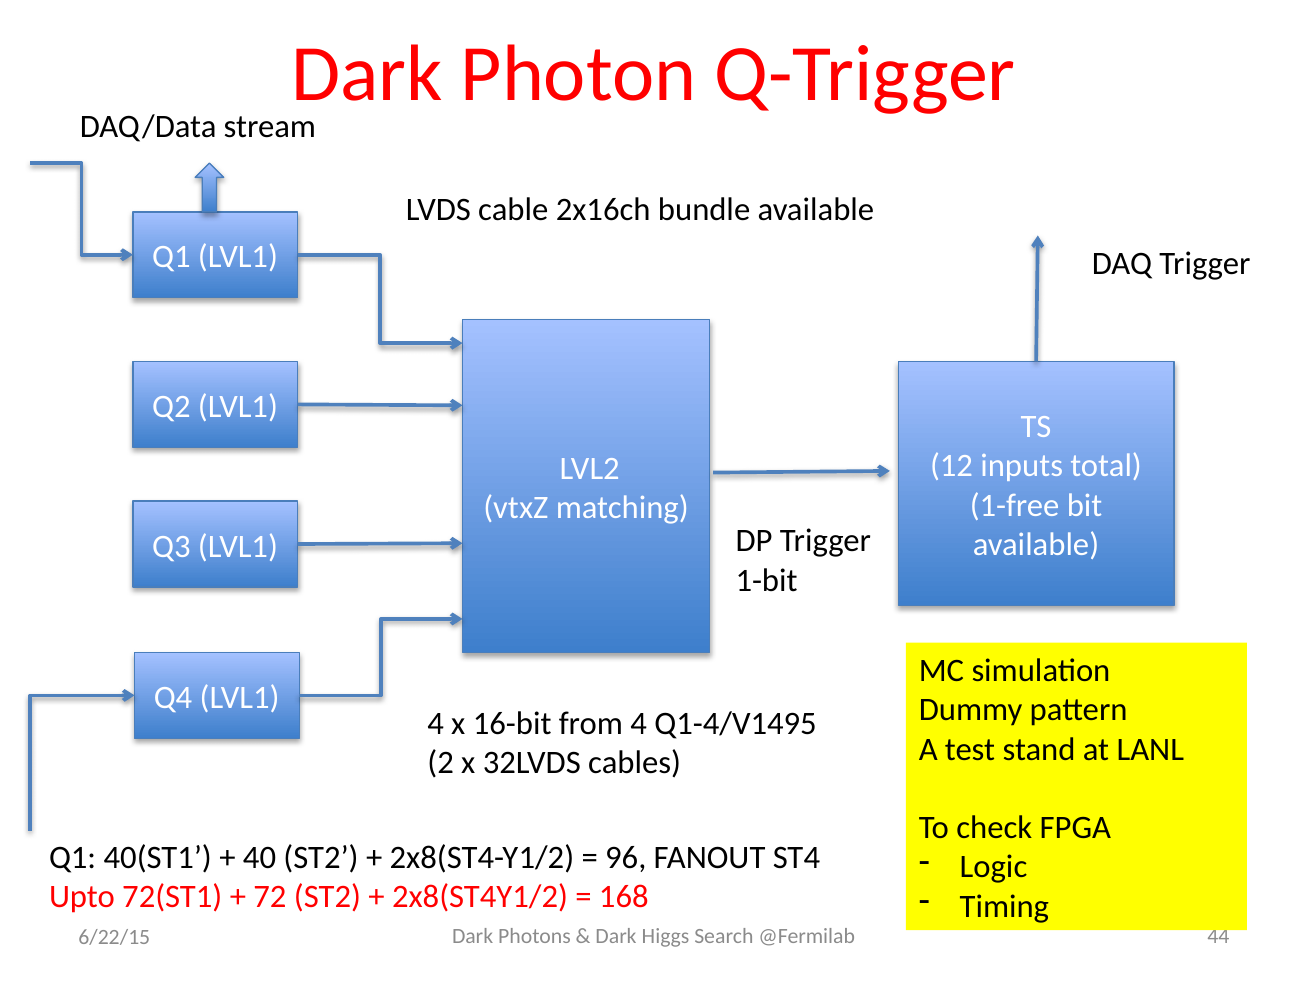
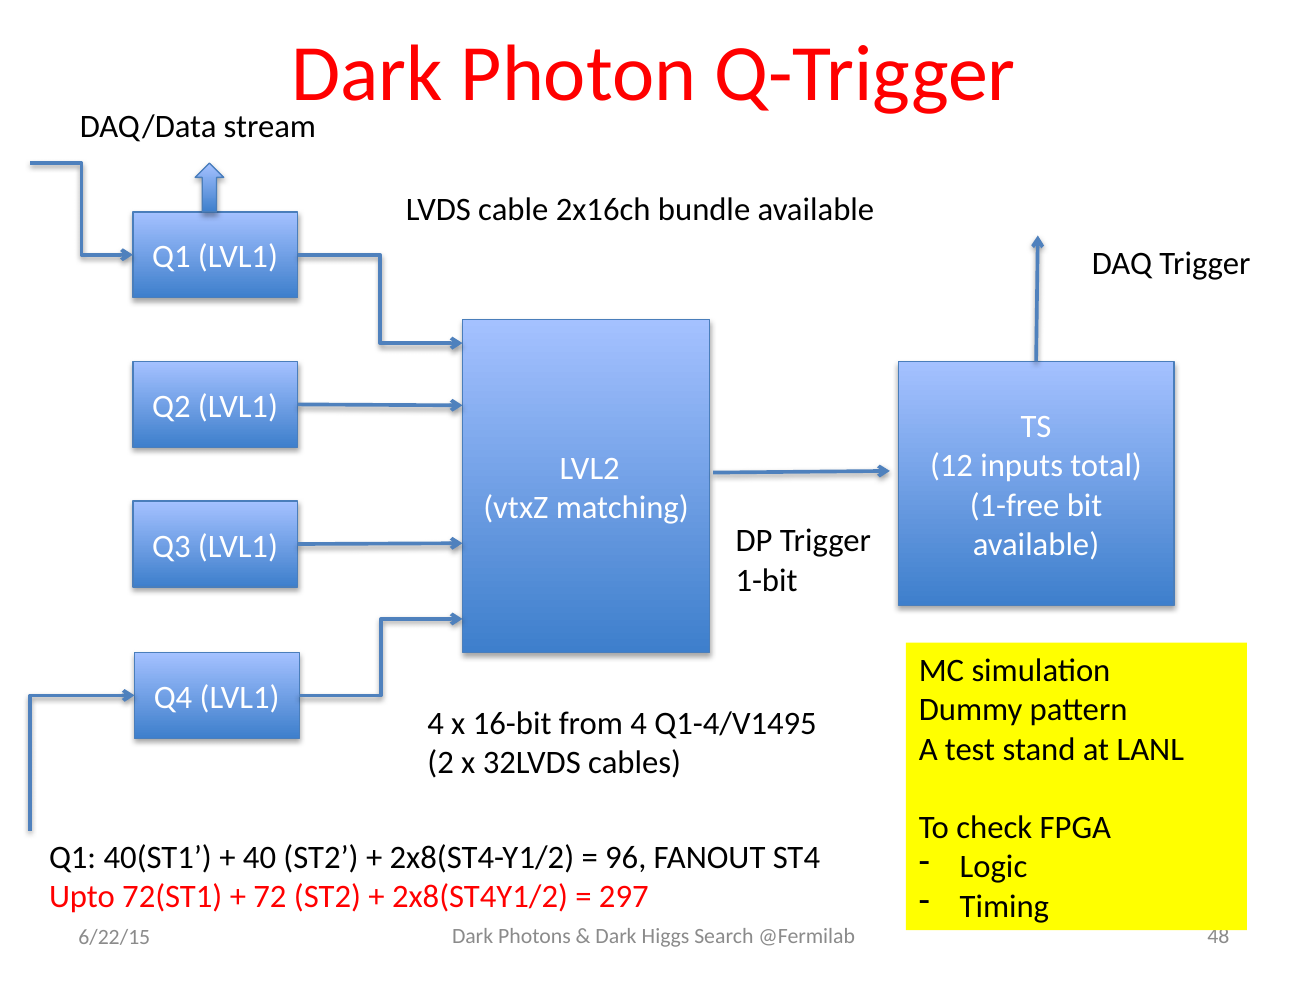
168: 168 -> 297 (624, 897)
44: 44 -> 48 (1218, 937)
